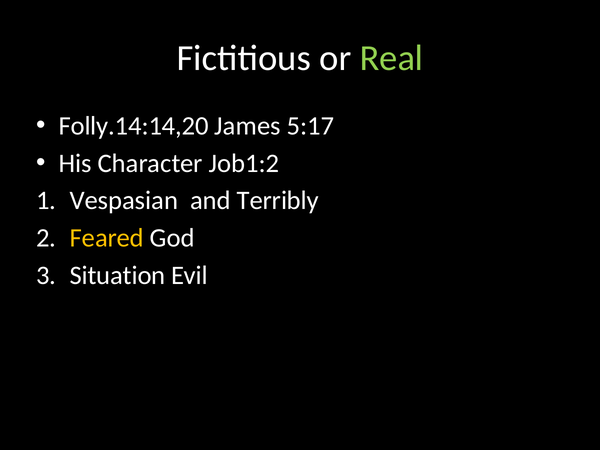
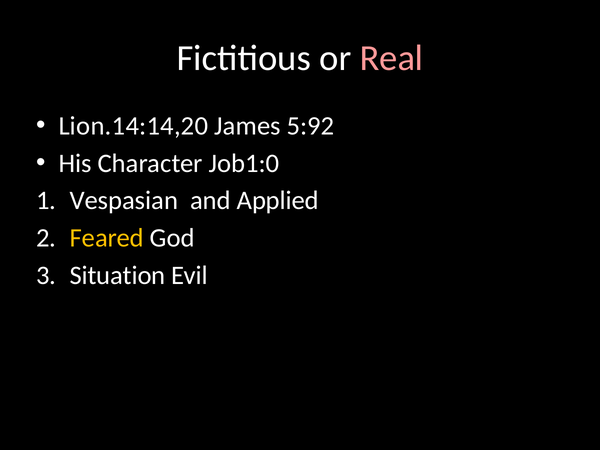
Real colour: light green -> pink (392, 58)
Folly.14:14,20: Folly.14:14,20 -> Lion.14:14,20 (133, 126)
5:17: 5:17 -> 5:92 (311, 126)
Job1:2: Job1:2 -> Job1:0 (244, 163)
Terribly: Terribly -> Applied (278, 201)
